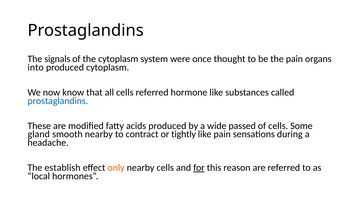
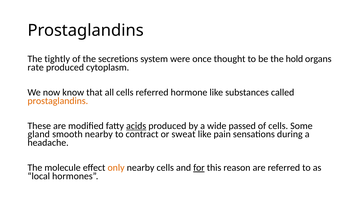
signals: signals -> tightly (57, 59)
the cytoplasm: cytoplasm -> secretions (118, 59)
the pain: pain -> hold (294, 59)
into: into -> rate (36, 67)
prostaglandins colour: blue -> orange (58, 101)
acids underline: none -> present (136, 126)
tightly: tightly -> sweat (184, 134)
establish: establish -> molecule (63, 168)
